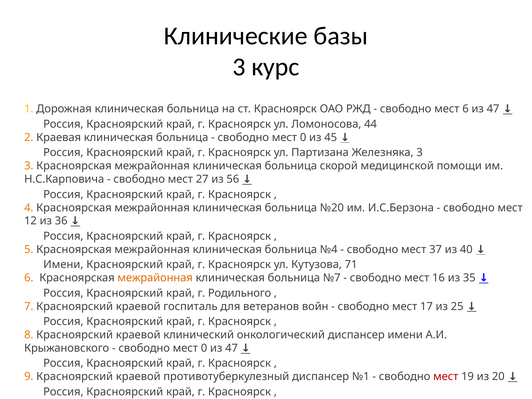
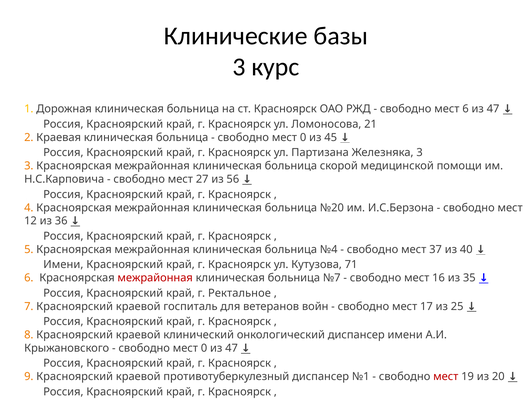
44: 44 -> 21 (371, 124)
межрайонная colour: orange -> red (155, 278)
Родильного: Родильного -> Ректальное (239, 293)
